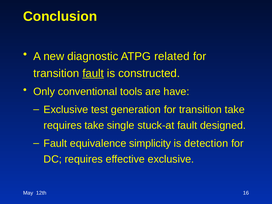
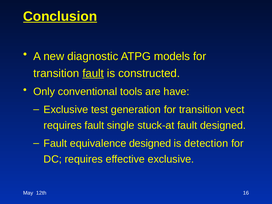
Conclusion underline: none -> present (60, 16)
related: related -> models (172, 56)
transition take: take -> vect (235, 110)
requires take: take -> fault (94, 125)
equivalence simplicity: simplicity -> designed (150, 143)
